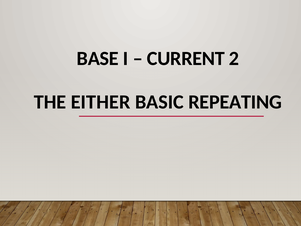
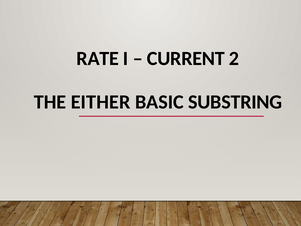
BASE: BASE -> RATE (98, 59)
REPEATING: REPEATING -> SUBSTRING (235, 102)
